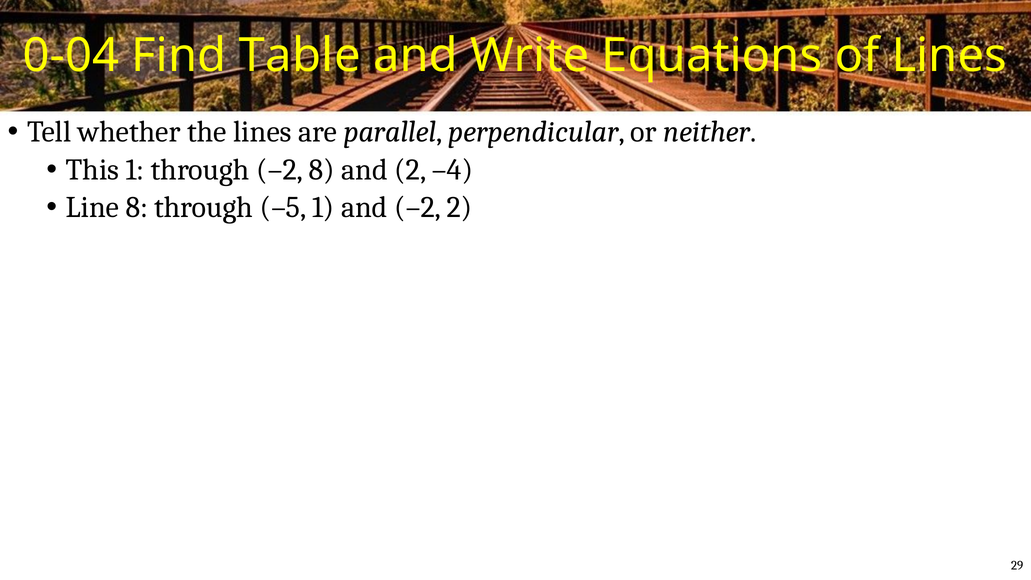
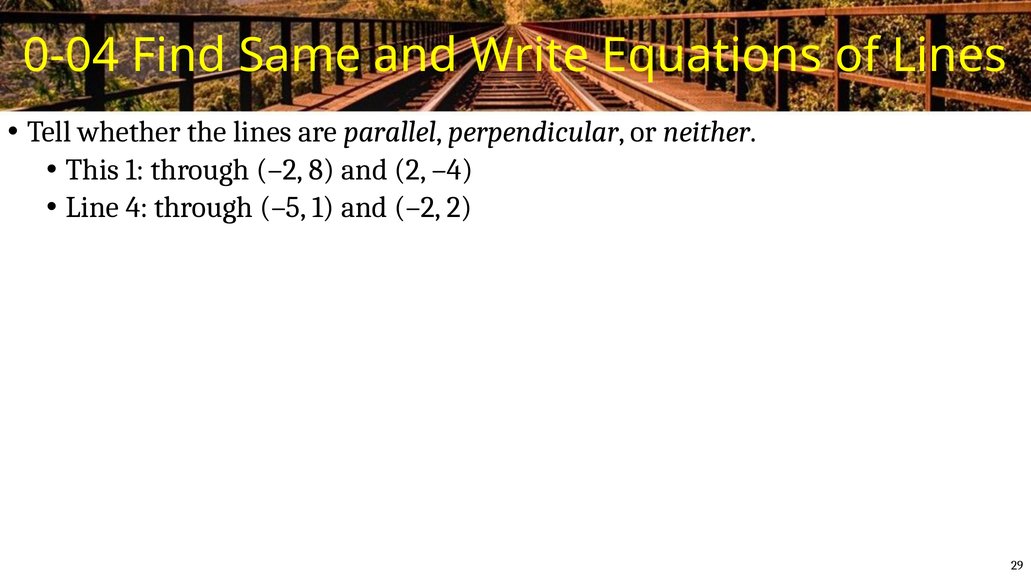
Table: Table -> Same (300, 56)
Line 8: 8 -> 4 (137, 208)
